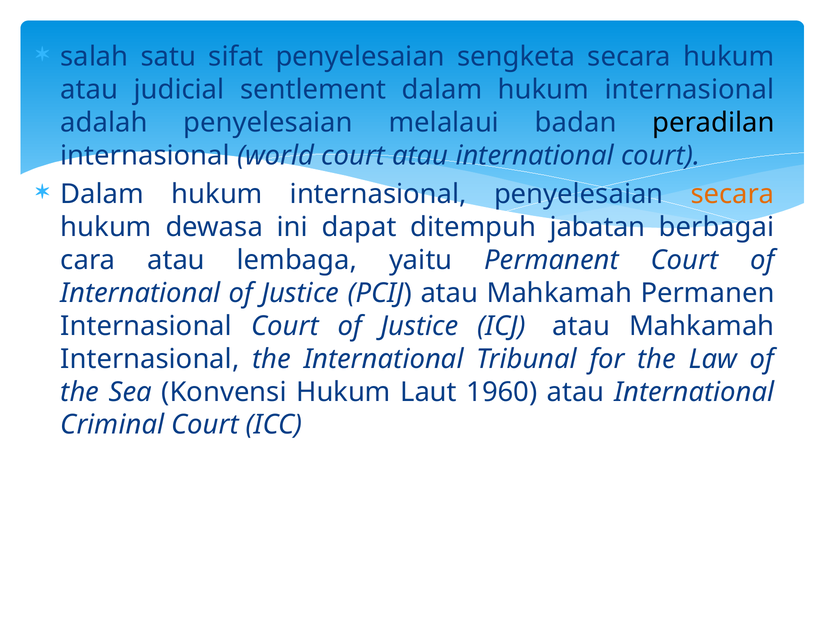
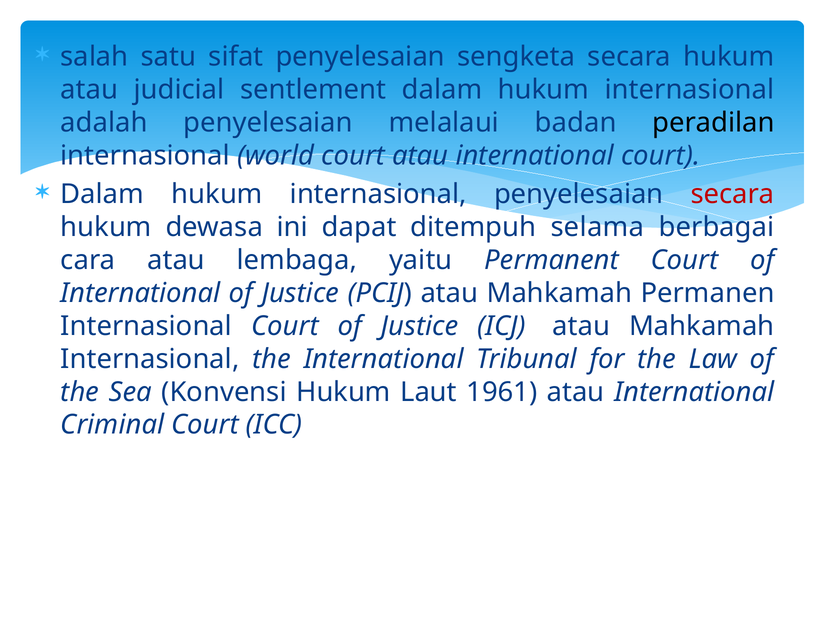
secara colour: orange -> red (733, 194)
jabatan: jabatan -> selama (597, 227)
1960: 1960 -> 1961 (502, 392)
